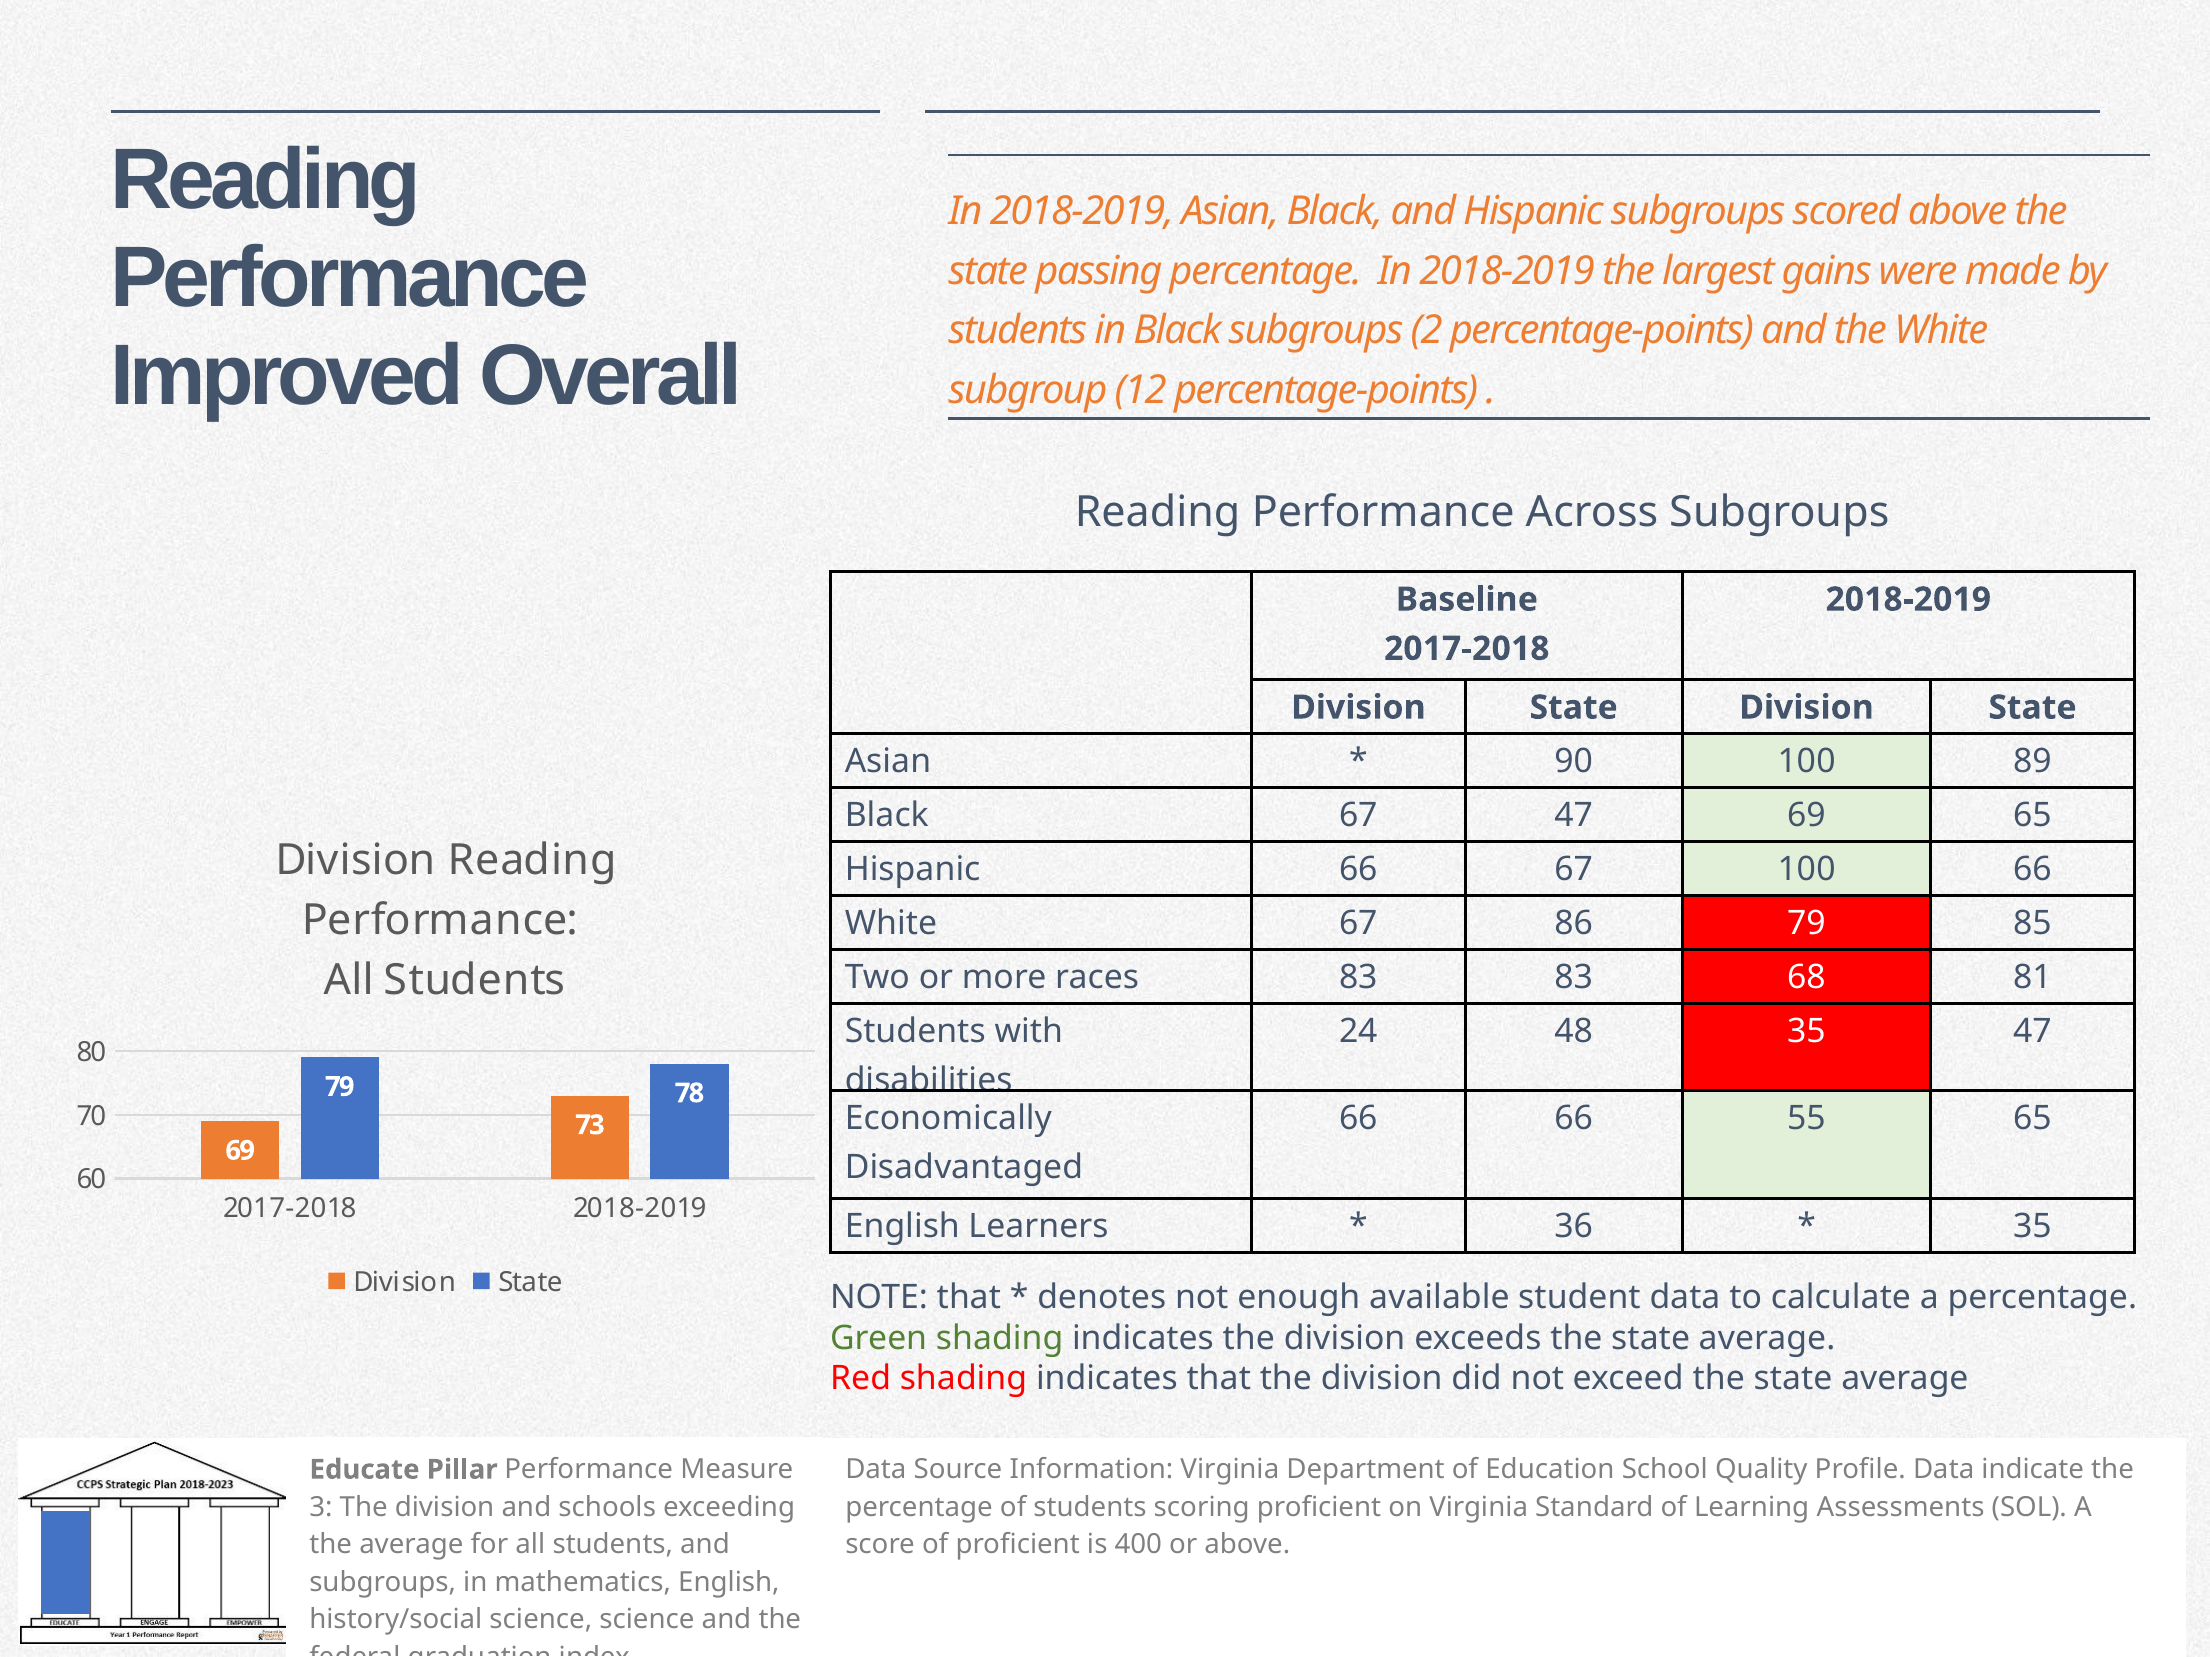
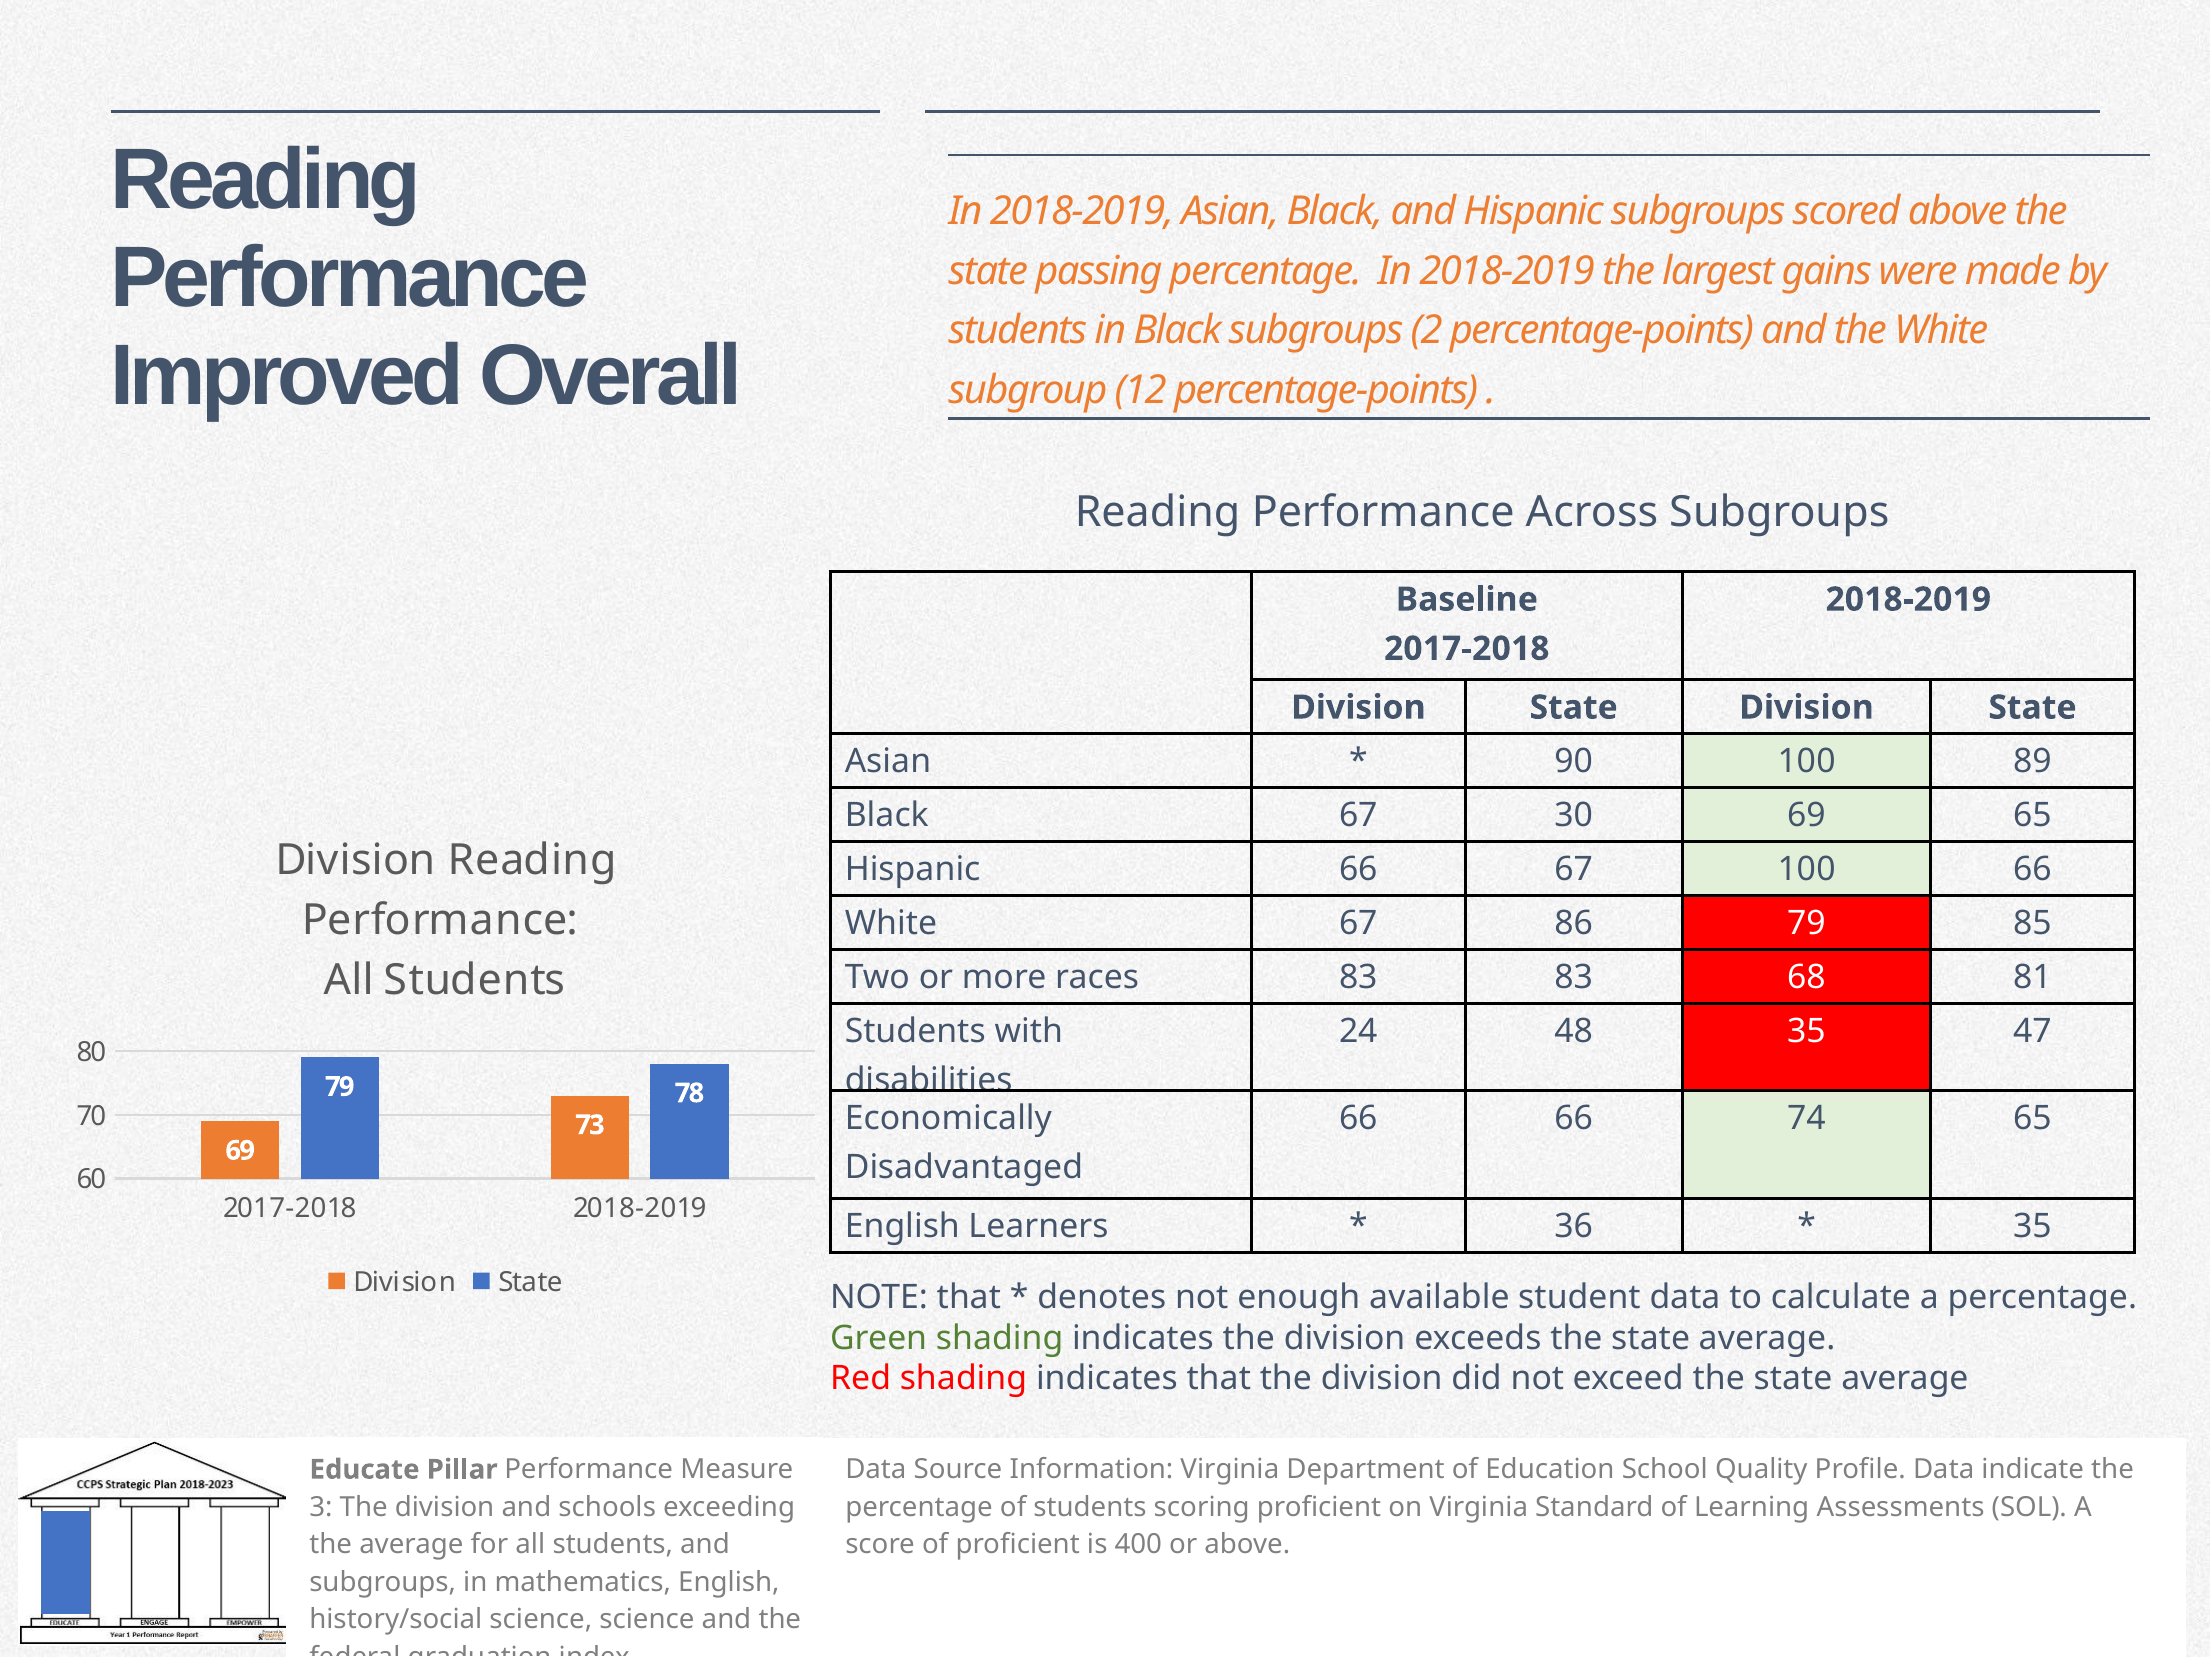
67 47: 47 -> 30 (1574, 816)
55: 55 -> 74 (1806, 1119)
